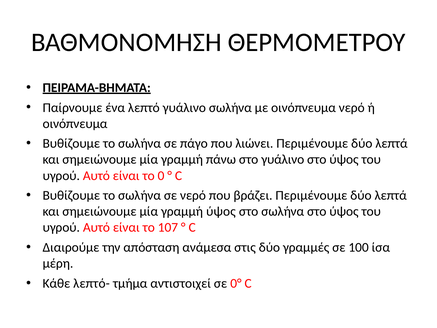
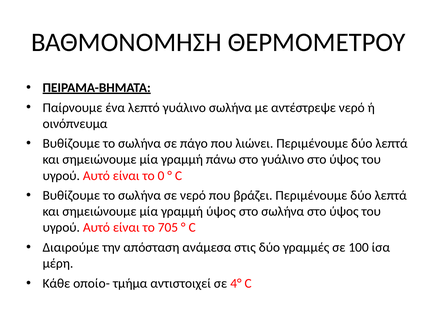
με οινόπνευμα: οινόπνευμα -> αντέστρεψε (303, 108)
107: 107 -> 705 (168, 227)
λεπτό-: λεπτό- -> οποίο- (92, 283)
0°: 0° -> 4° (236, 283)
